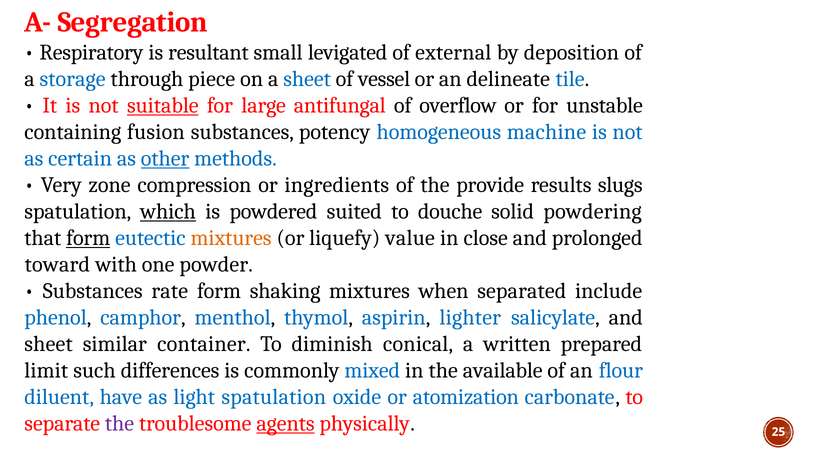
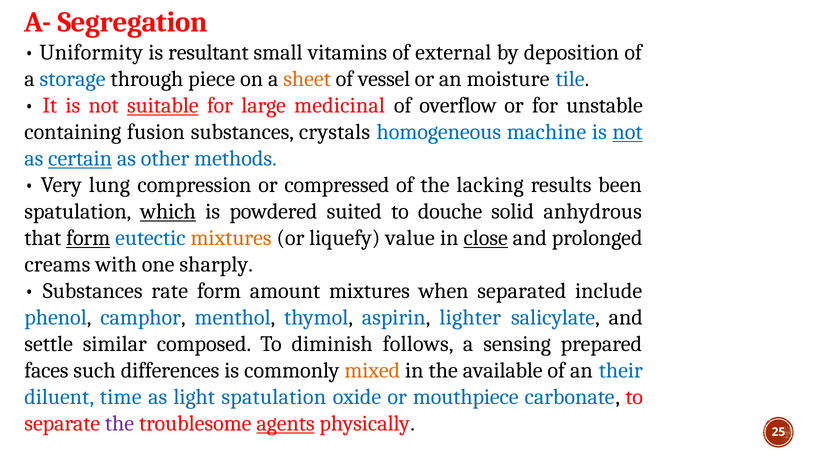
Respiratory: Respiratory -> Uniformity (91, 52)
levigated: levigated -> vitamins (347, 52)
sheet colour: blue -> orange (307, 79)
delineate: delineate -> moisture (508, 79)
antifungal: antifungal -> medicinal (340, 105)
potency: potency -> crystals (334, 132)
not underline: none -> present (627, 132)
certain underline: none -> present (80, 159)
other underline: present -> none (165, 159)
zone: zone -> lung (109, 185)
ingredients: ingredients -> compressed (337, 185)
provide: provide -> lacking (490, 185)
slugs: slugs -> been (620, 185)
powdering: powdering -> anhydrous (593, 212)
close underline: none -> present (486, 238)
toward: toward -> creams (57, 265)
powder: powder -> sharply (216, 265)
shaking: shaking -> amount (285, 291)
sheet: sheet -> settle (49, 344)
container: container -> composed (204, 344)
conical: conical -> follows (418, 344)
written: written -> sensing (517, 344)
limit: limit -> faces (46, 371)
mixed colour: blue -> orange (372, 371)
flour: flour -> their (621, 371)
have: have -> time (121, 397)
atomization: atomization -> mouthpiece (466, 397)
